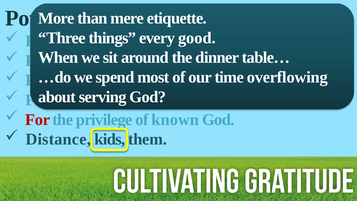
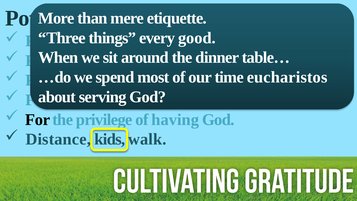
overflowing: overflowing -> eucharistos (287, 77)
For colour: red -> black (38, 120)
known: known -> having (175, 120)
them: them -> walk (147, 139)
